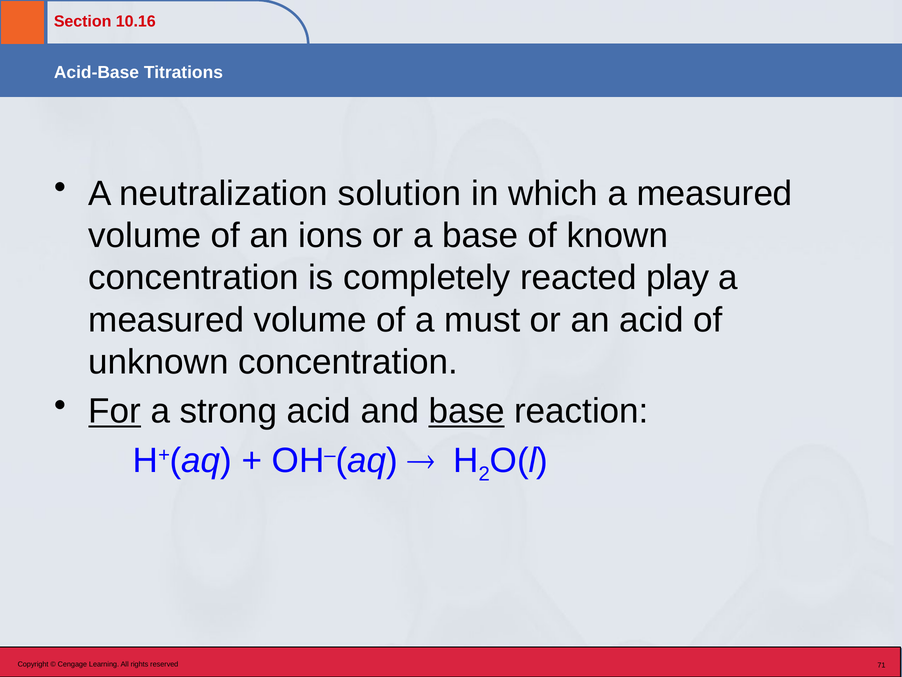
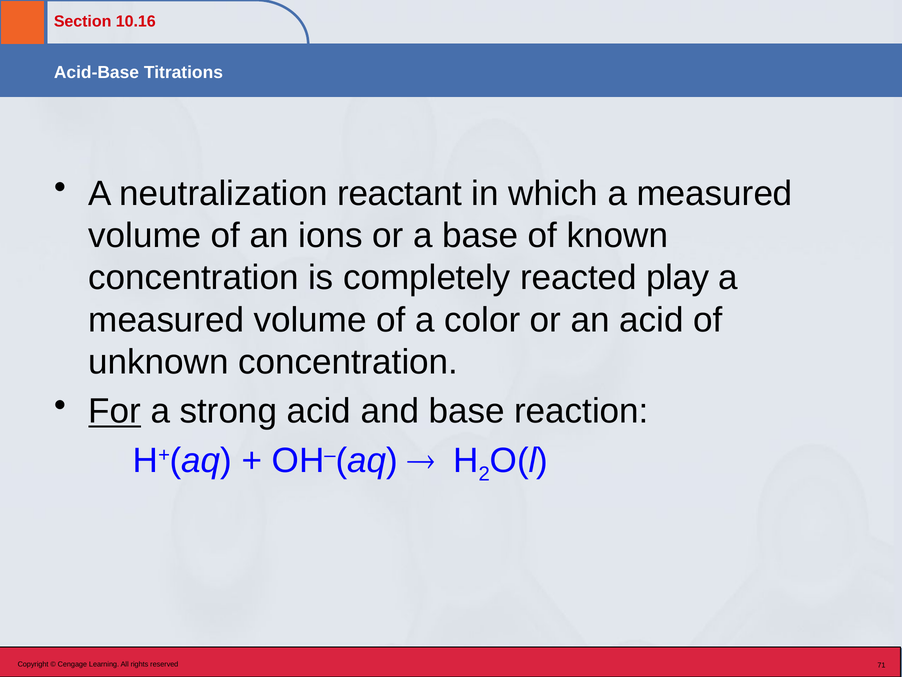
solution: solution -> reactant (400, 193)
must: must -> color (482, 320)
base underline: present -> none (467, 411)
